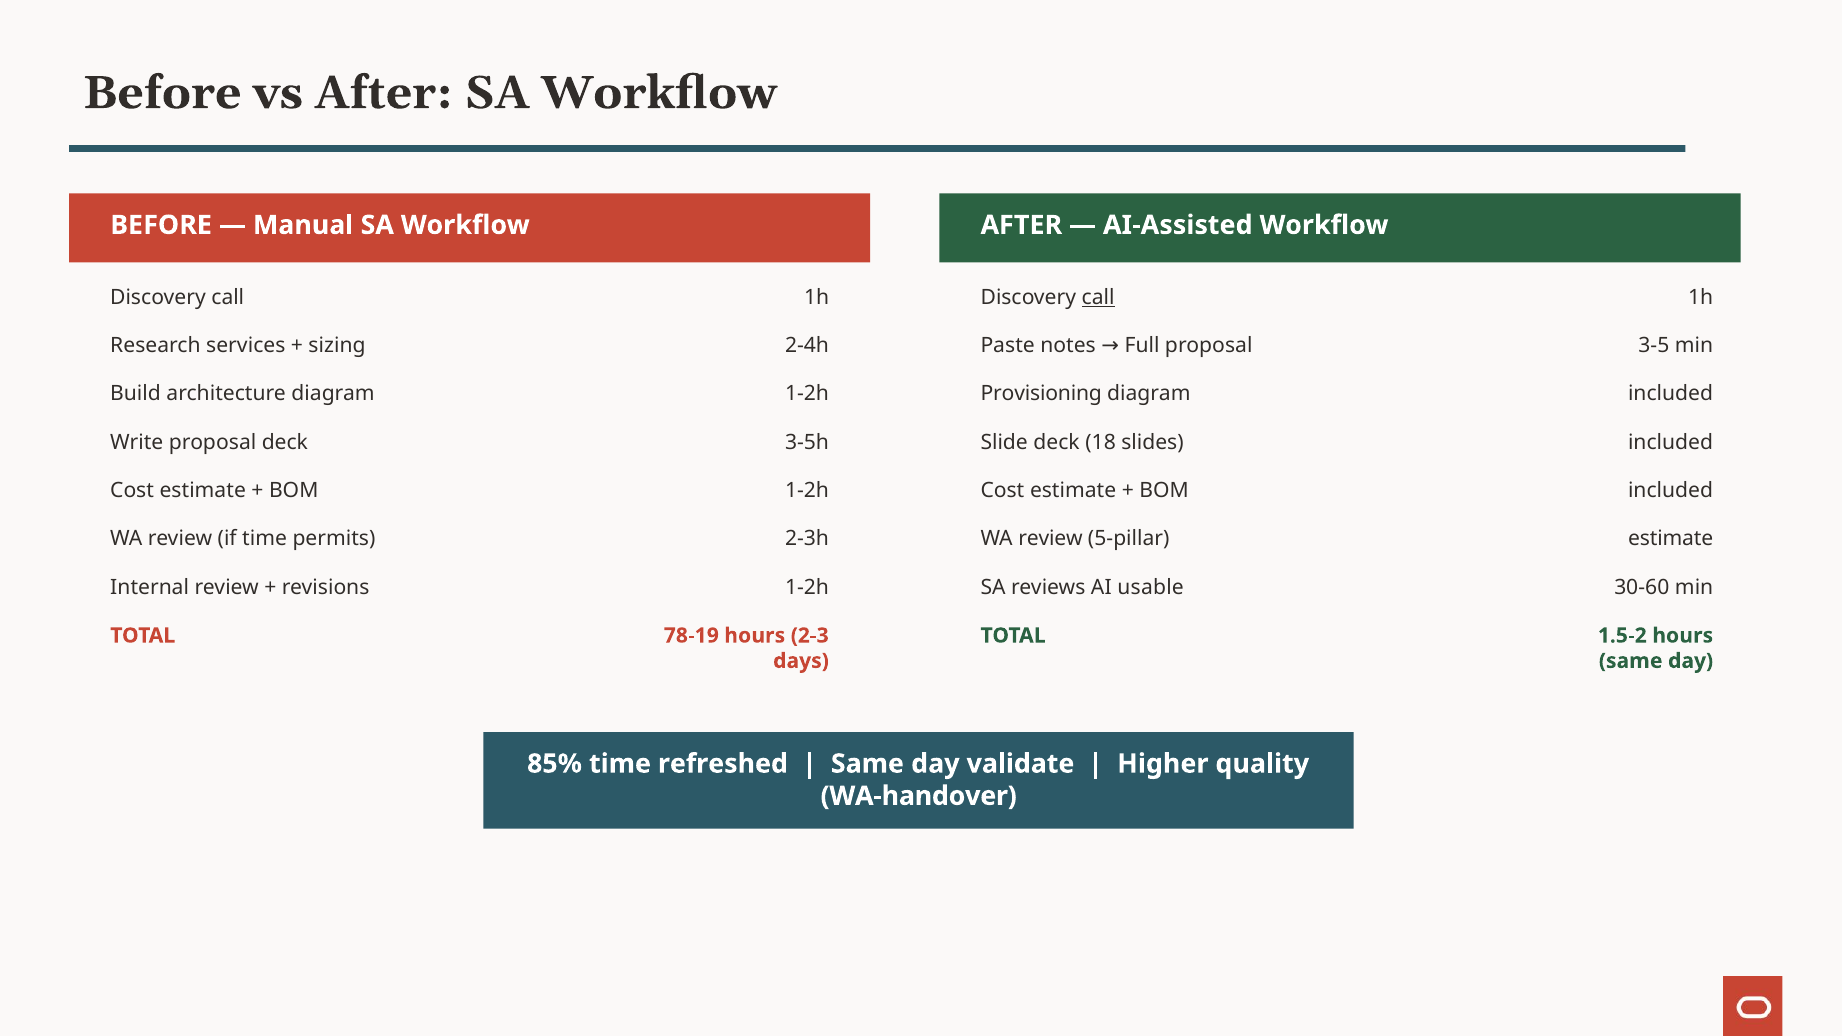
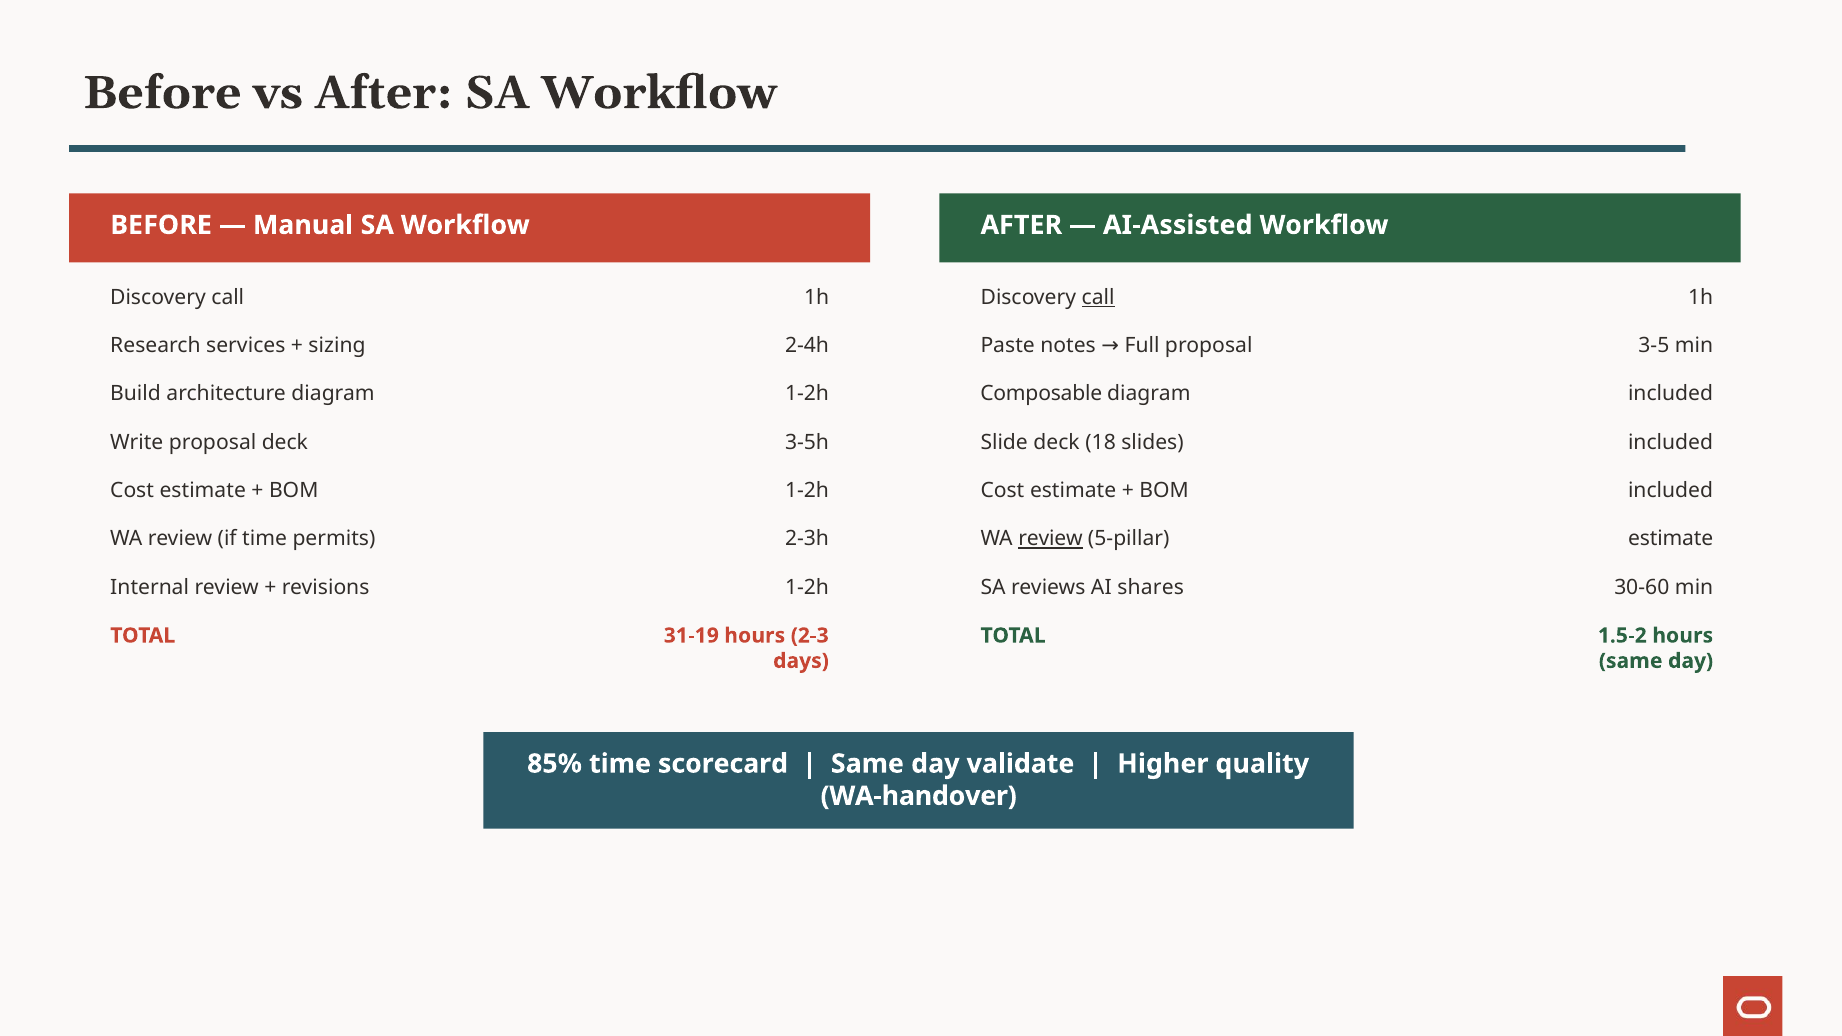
Provisioning: Provisioning -> Composable (1041, 394)
review underline: none -> present (1050, 539)
usable: usable -> shares (1151, 587)
78-19: 78-19 -> 31-19 (691, 636)
refreshed: refreshed -> scorecard (723, 764)
